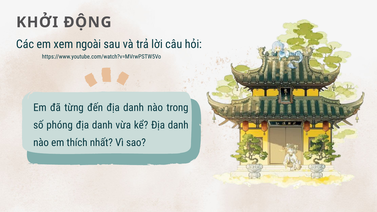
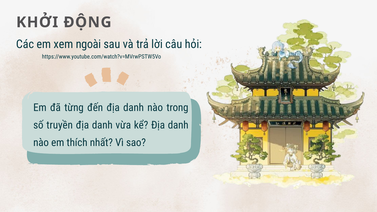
phóng: phóng -> truyền (60, 125)
